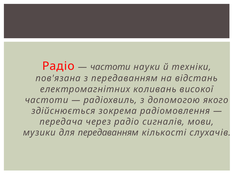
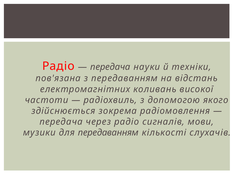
частоти: частоти -> передача (110, 67)
